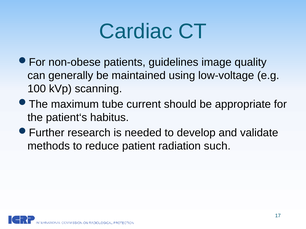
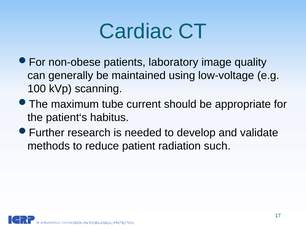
guidelines: guidelines -> laboratory (173, 62)
